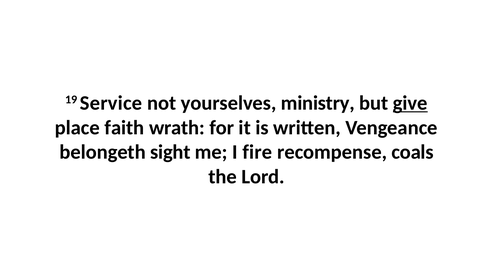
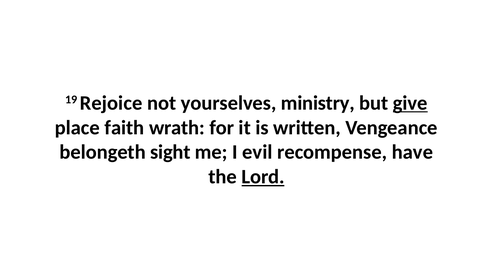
Service: Service -> Rejoice (111, 103)
fire: fire -> evil (257, 152)
coals: coals -> have (412, 152)
Lord underline: none -> present (263, 177)
